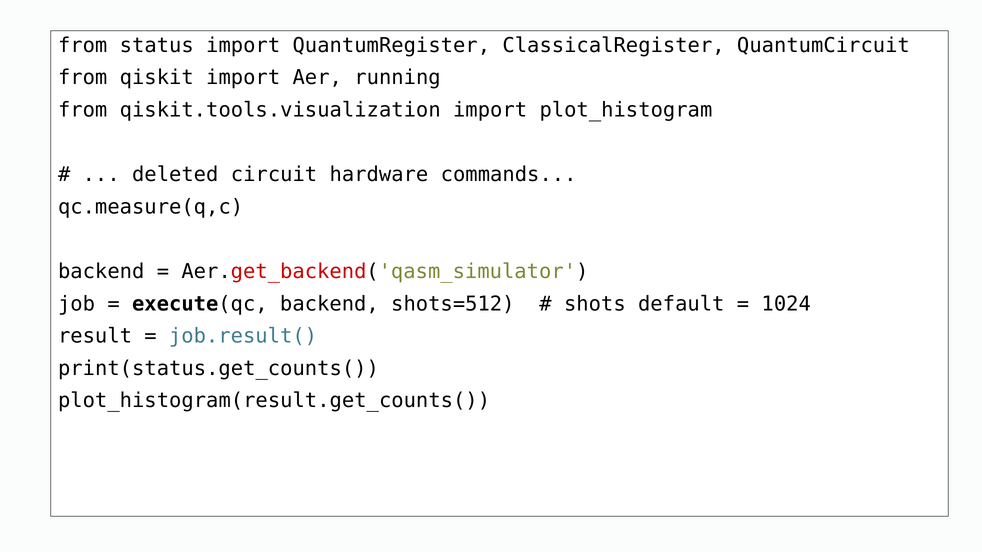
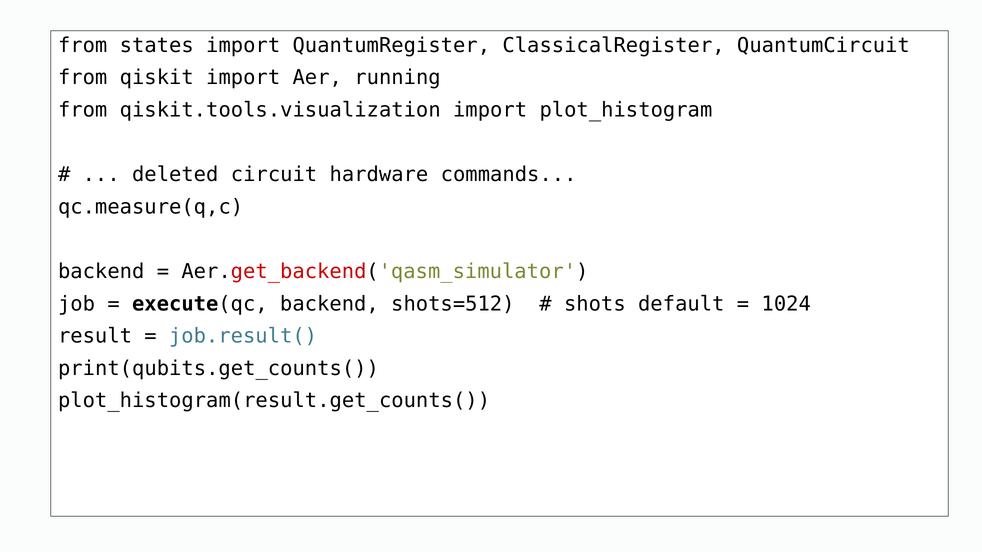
status: status -> states (157, 45)
print(status.get_counts(: print(status.get_counts( -> print(qubits.get_counts( (218, 369)
